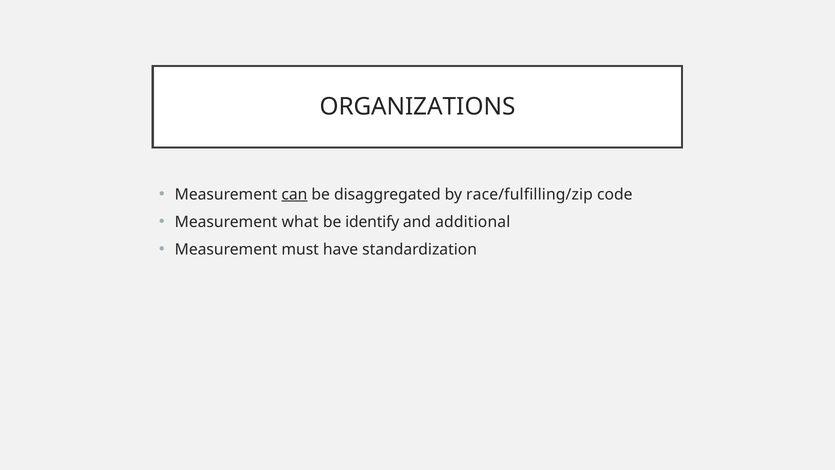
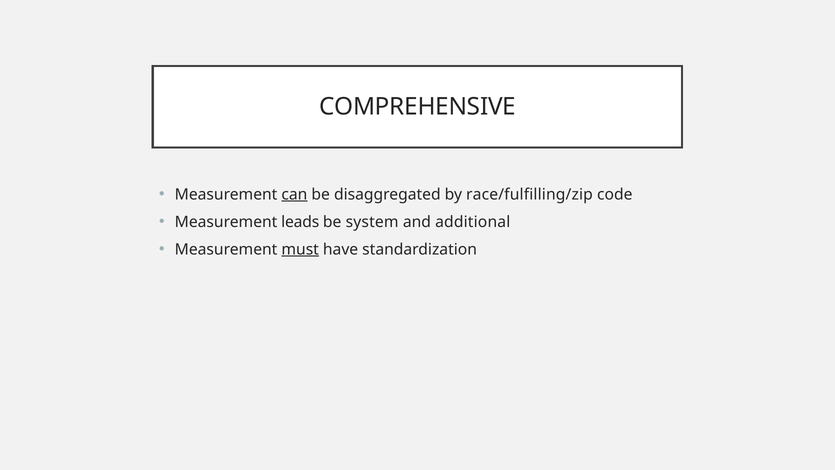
ORGANIZATIONS: ORGANIZATIONS -> COMPREHENSIVE (418, 107)
what: what -> leads (300, 222)
identify: identify -> system (372, 222)
must underline: none -> present (300, 249)
